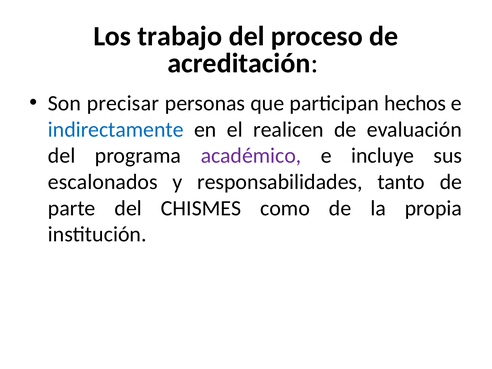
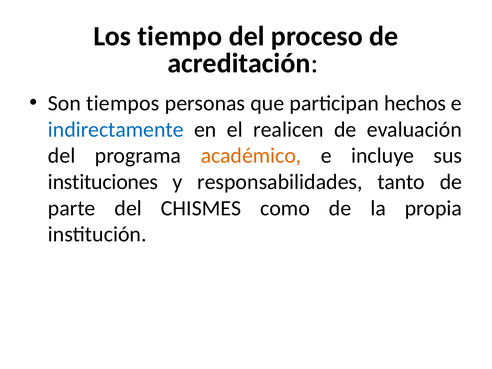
trabajo: trabajo -> tiempo (180, 36)
precisar: precisar -> tiempos (123, 103)
académico colour: purple -> orange (251, 156)
escalonados: escalonados -> instituciones (103, 182)
